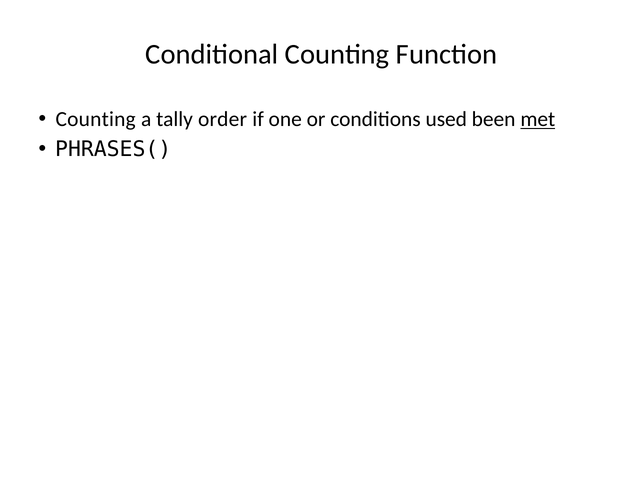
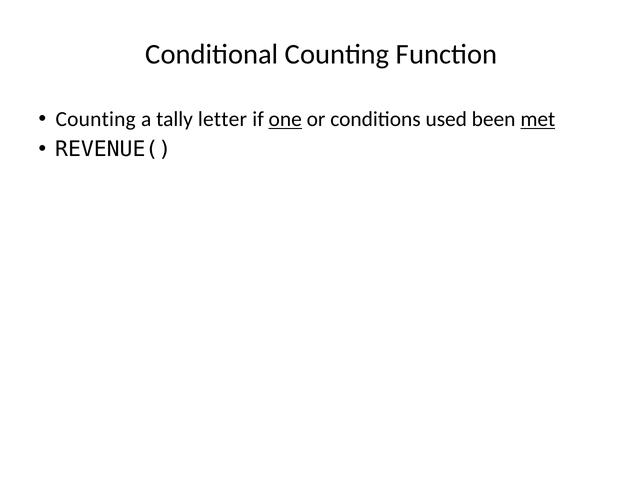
order: order -> letter (223, 119)
one underline: none -> present (285, 119)
PHRASES(: PHRASES( -> REVENUE( (113, 149)
